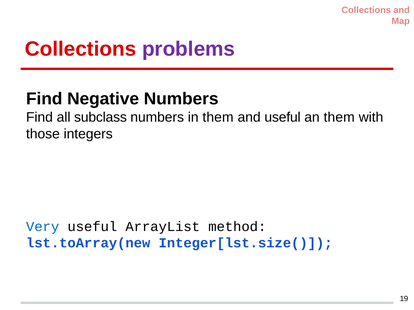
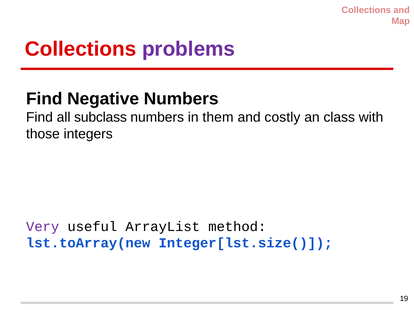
and useful: useful -> costly (282, 118)
an them: them -> class (339, 118)
Very colour: blue -> purple (43, 227)
